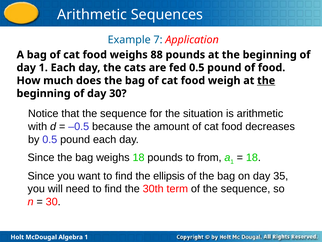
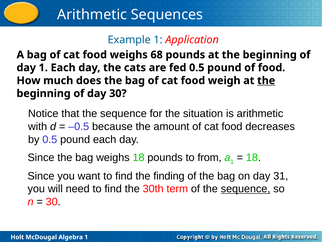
Example 7: 7 -> 1 (158, 40)
88: 88 -> 68 (157, 55)
ellipsis: ellipsis -> finding (169, 176)
35: 35 -> 31 (281, 176)
sequence underline: none -> present (246, 188)
